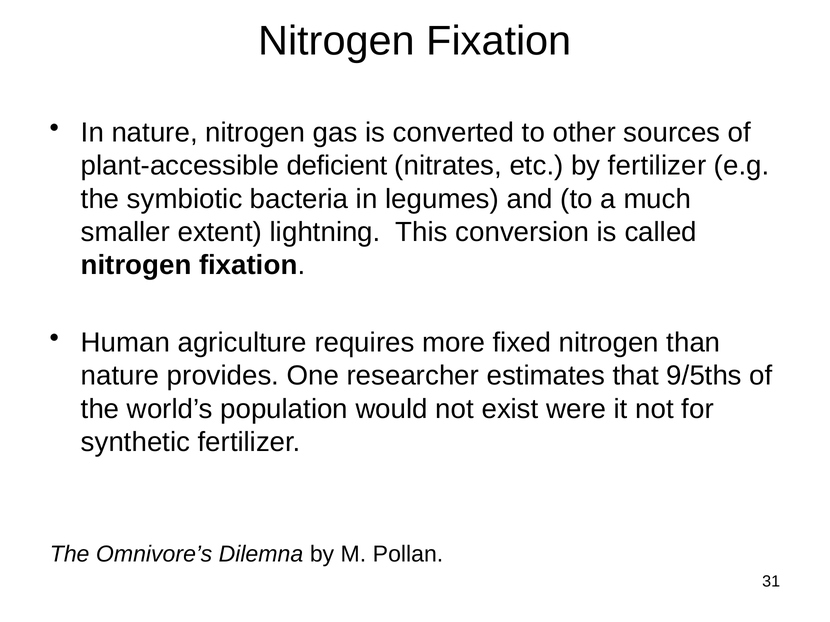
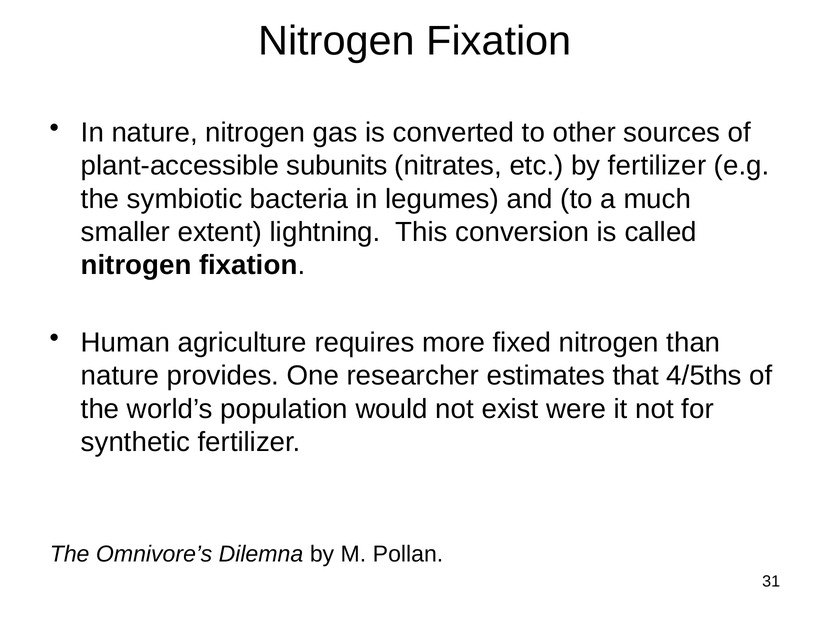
deficient: deficient -> subunits (337, 166)
9/5ths: 9/5ths -> 4/5ths (704, 376)
